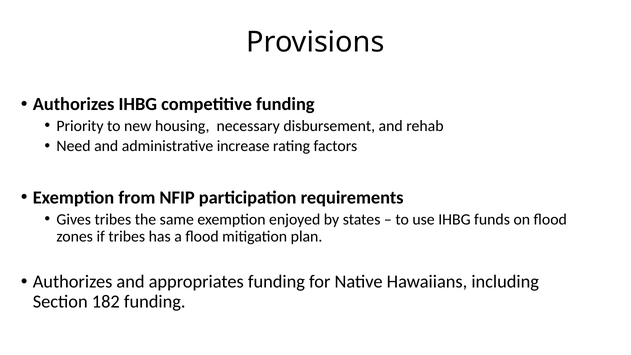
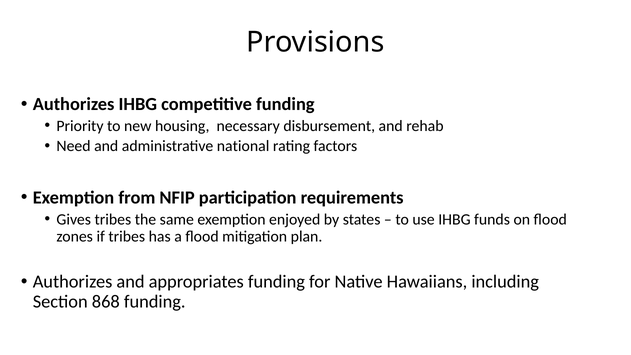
increase: increase -> national (243, 146)
182: 182 -> 868 (106, 301)
